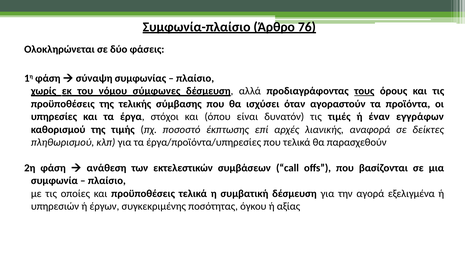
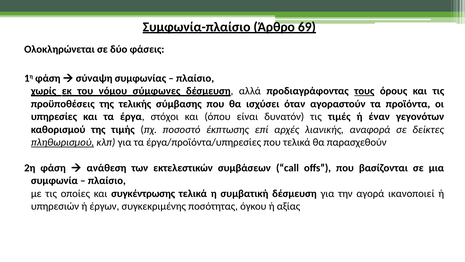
76: 76 -> 69 (307, 27)
εγγράφων: εγγράφων -> γεγονότων (420, 116)
πληθωρισμού underline: none -> present (63, 142)
και προϋποθέσεις: προϋποθέσεις -> συγκέντρωσης (143, 193)
εξελιγμένα: εξελιγμένα -> ικανοποιεί (411, 193)
